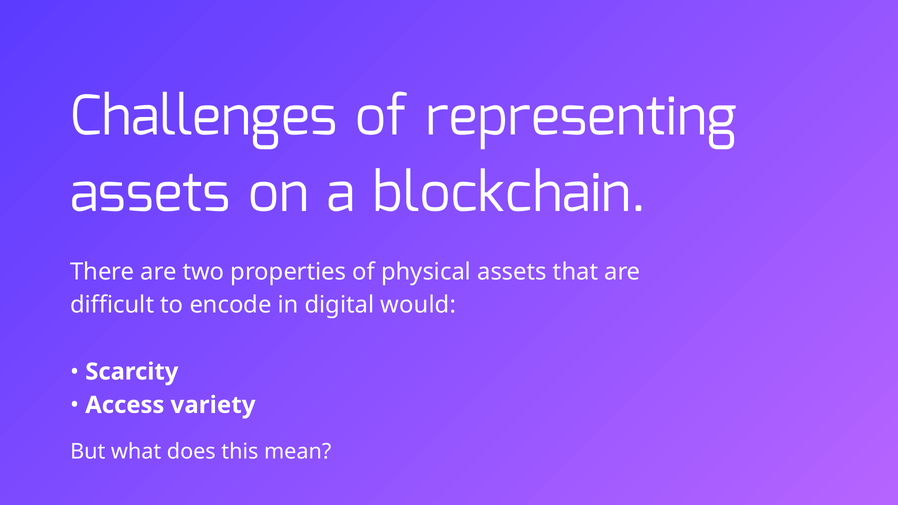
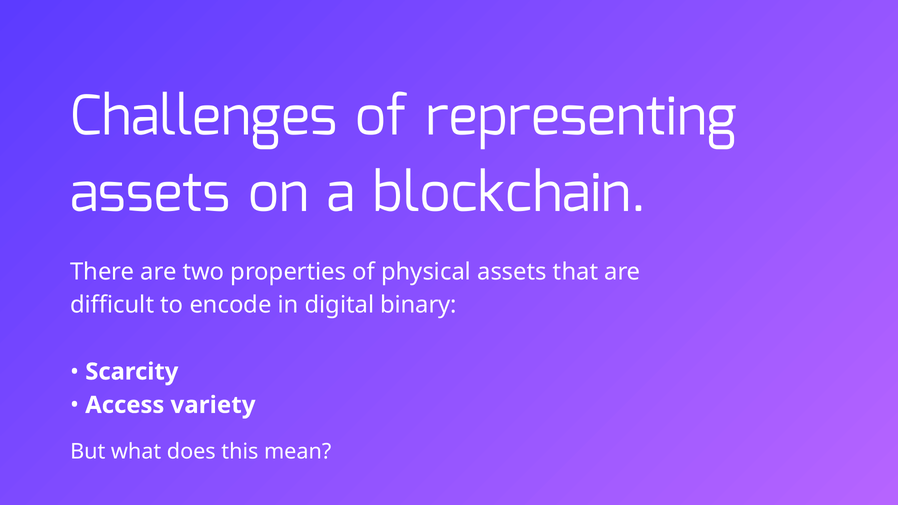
would: would -> binary (418, 305)
